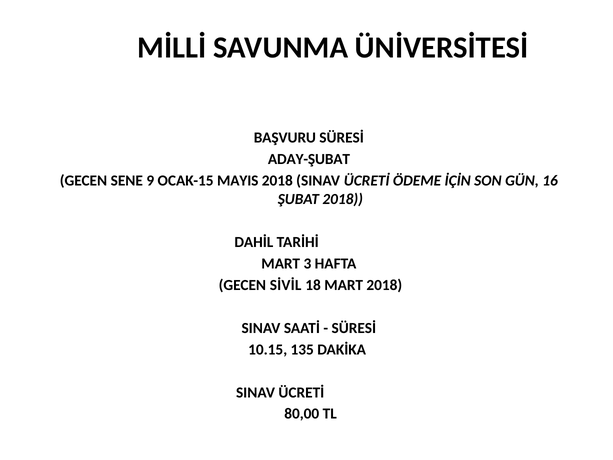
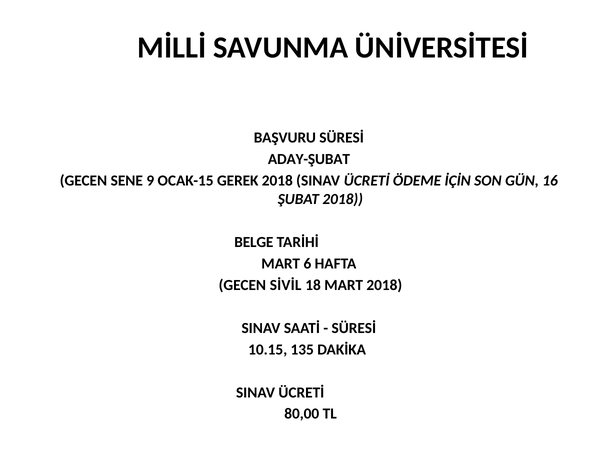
MAYIS: MAYIS -> GEREK (238, 181)
DAHİL: DAHİL -> BELGE (254, 242)
3: 3 -> 6 (307, 264)
